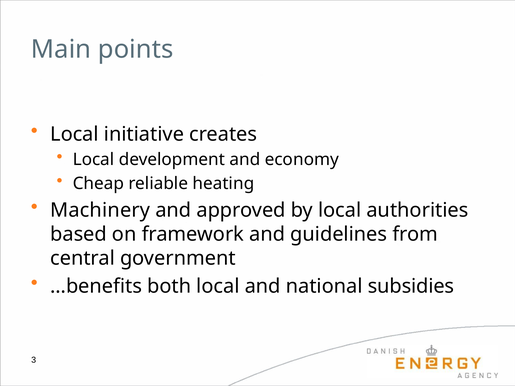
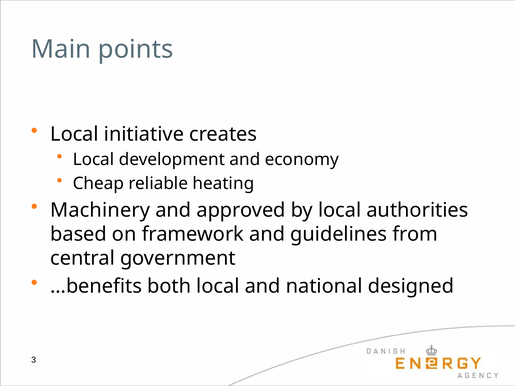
subsidies: subsidies -> designed (411, 286)
